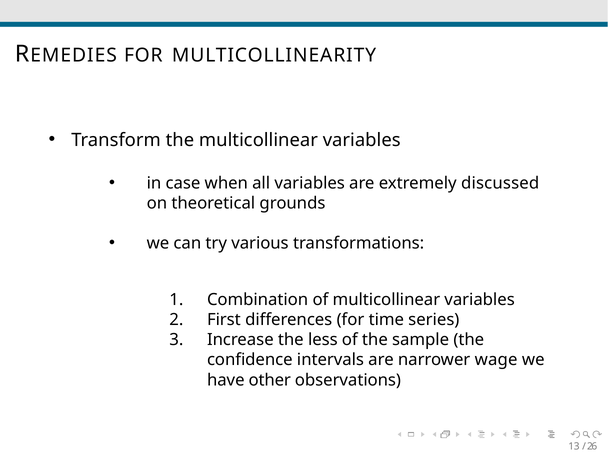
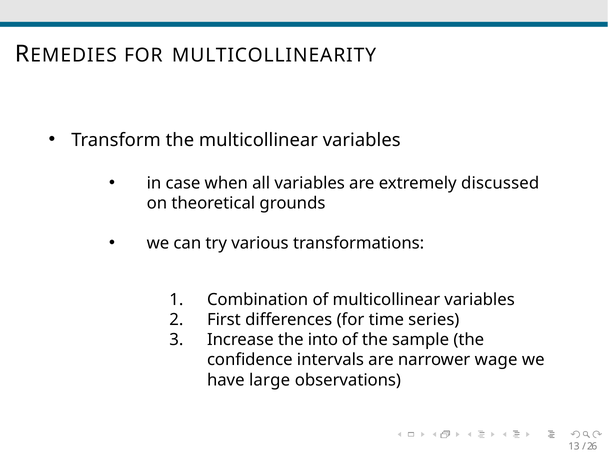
less: less -> into (323, 340)
other: other -> large (270, 380)
